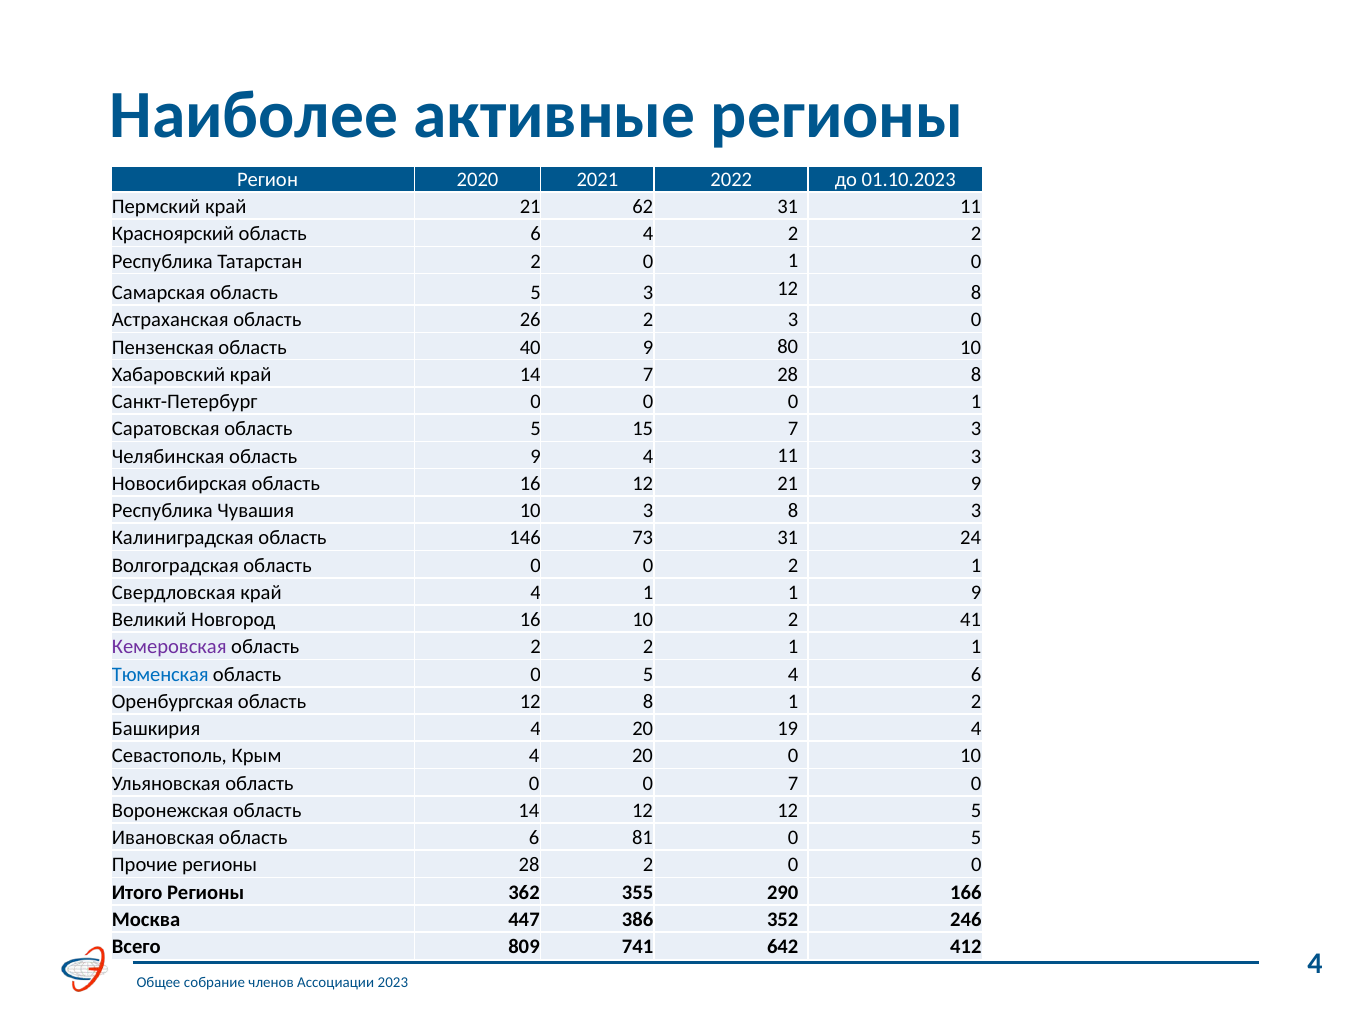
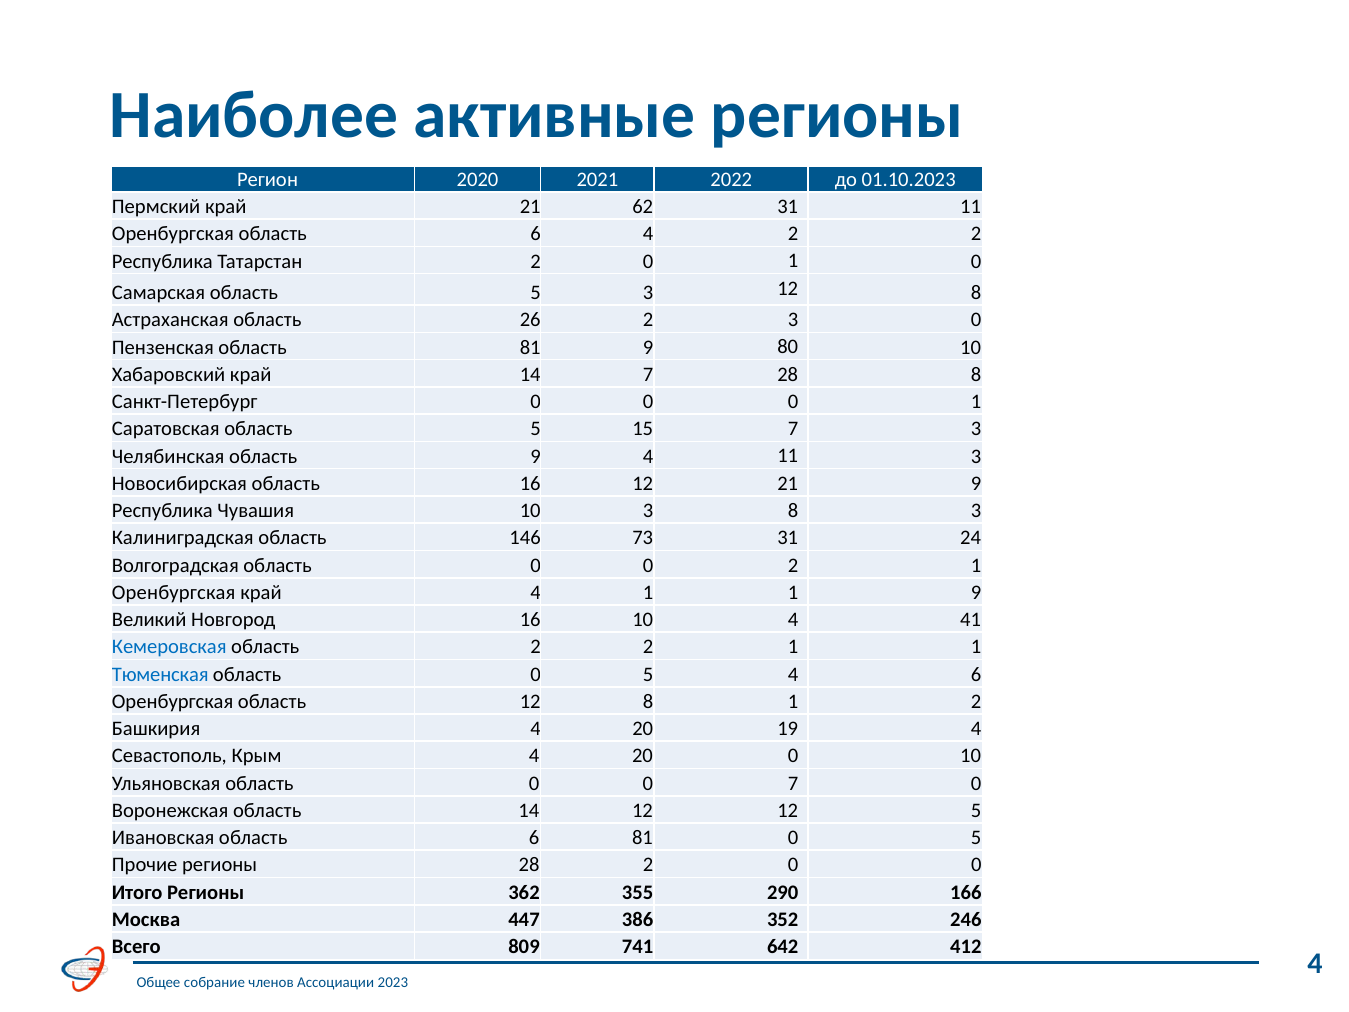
Красноярский: Красноярский -> Оренбургская (173, 234)
область 40: 40 -> 81 (530, 347)
Свердловская: Свердловская -> Оренбургская (174, 592)
10 2: 2 -> 4 (793, 620)
Кемеровская colour: purple -> blue (169, 647)
